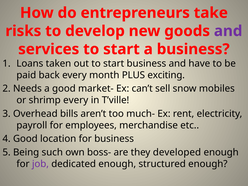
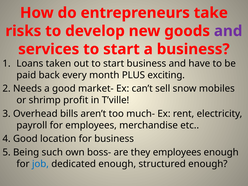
shrimp every: every -> profit (76, 100)
they developed: developed -> employees (177, 152)
job colour: purple -> blue (40, 164)
